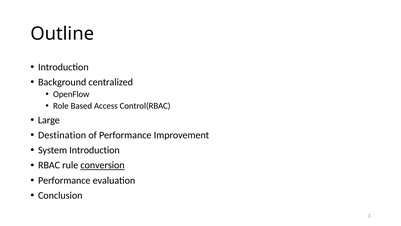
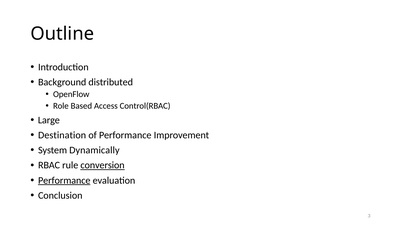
centralized: centralized -> distributed (111, 82)
System Introduction: Introduction -> Dynamically (94, 150)
Performance underline: none -> present (64, 180)
